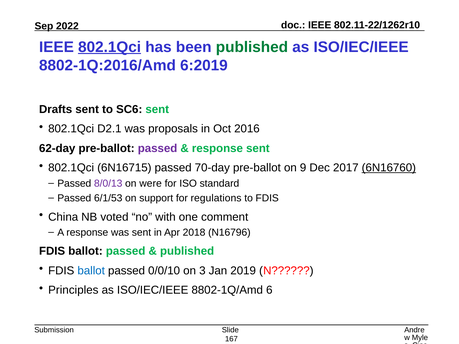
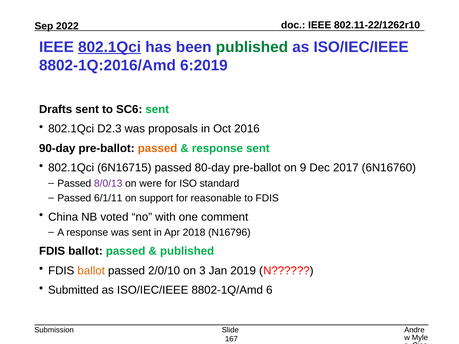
D2.1: D2.1 -> D2.3 (109, 129)
62-day: 62-day -> 90-day (57, 148)
passed colour: purple -> orange (158, 148)
70-day: 70-day -> 80-day (212, 168)
6N16760 underline: present -> none (389, 168)
6/1/53: 6/1/53 -> 6/1/11 (108, 198)
regulations: regulations -> reasonable (216, 198)
ballot colour: blue -> orange (91, 271)
0/0/10: 0/0/10 -> 2/0/10 (164, 271)
Principles: Principles -> Submitted (73, 290)
